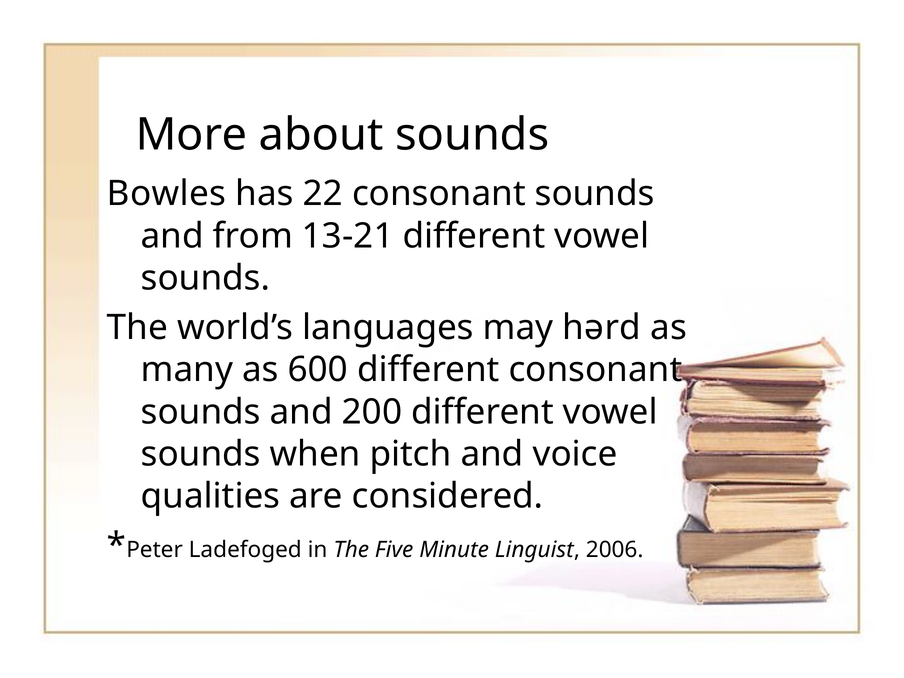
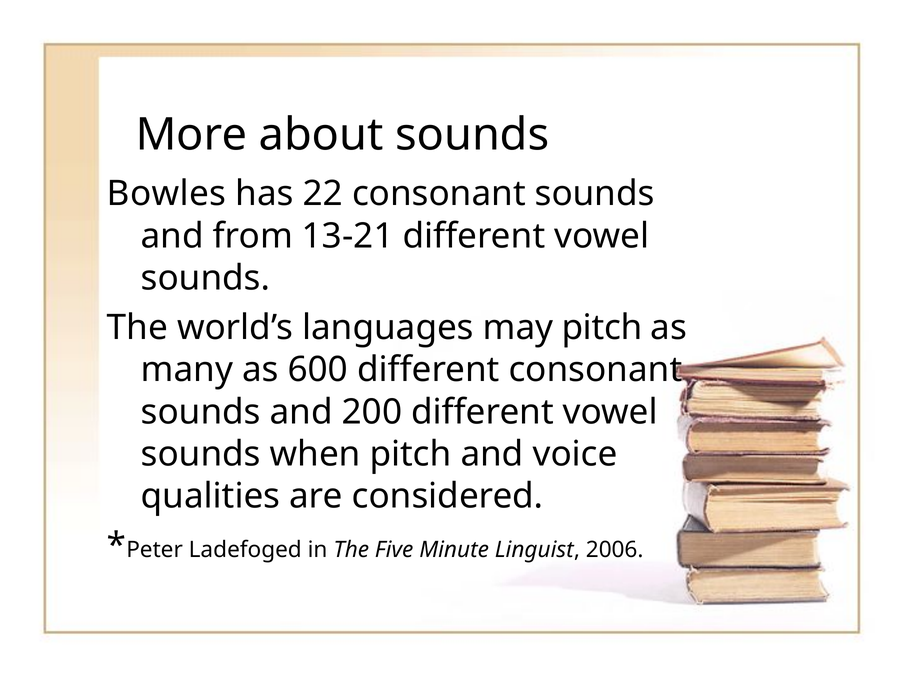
may hərd: hərd -> pitch (602, 328)
